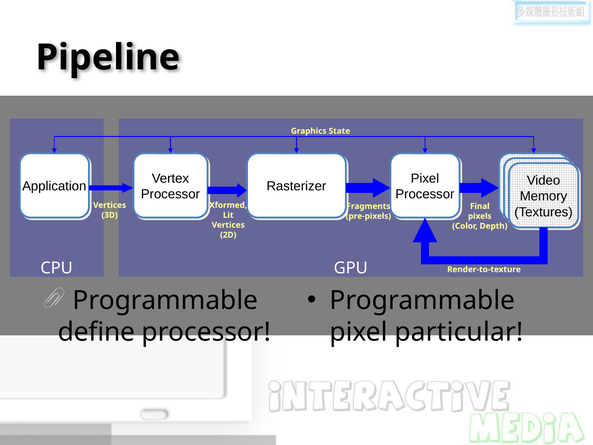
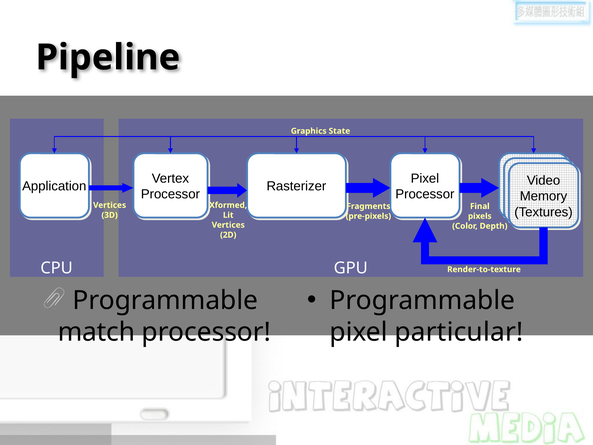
define: define -> match (96, 332)
